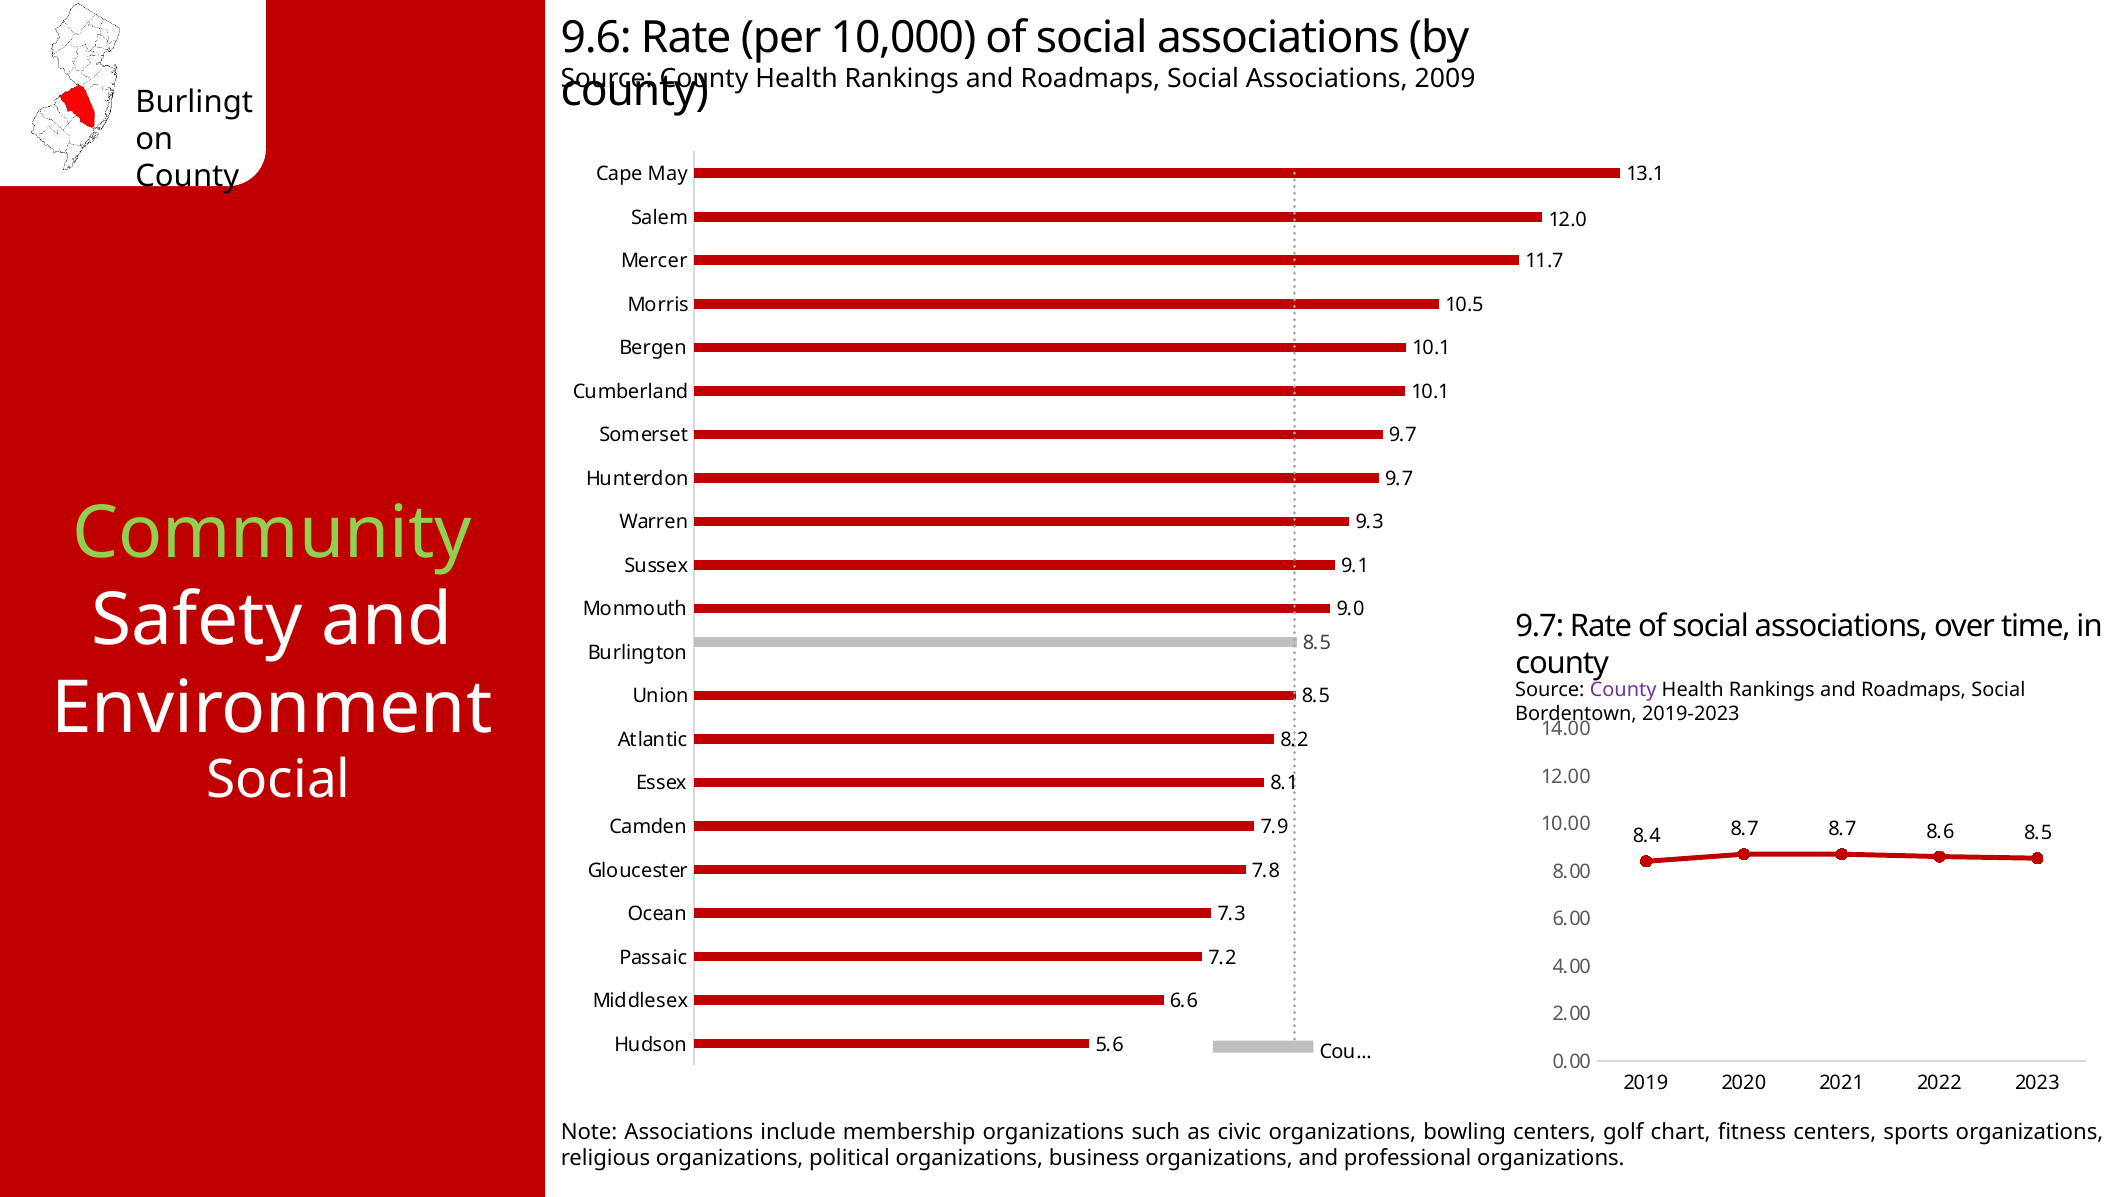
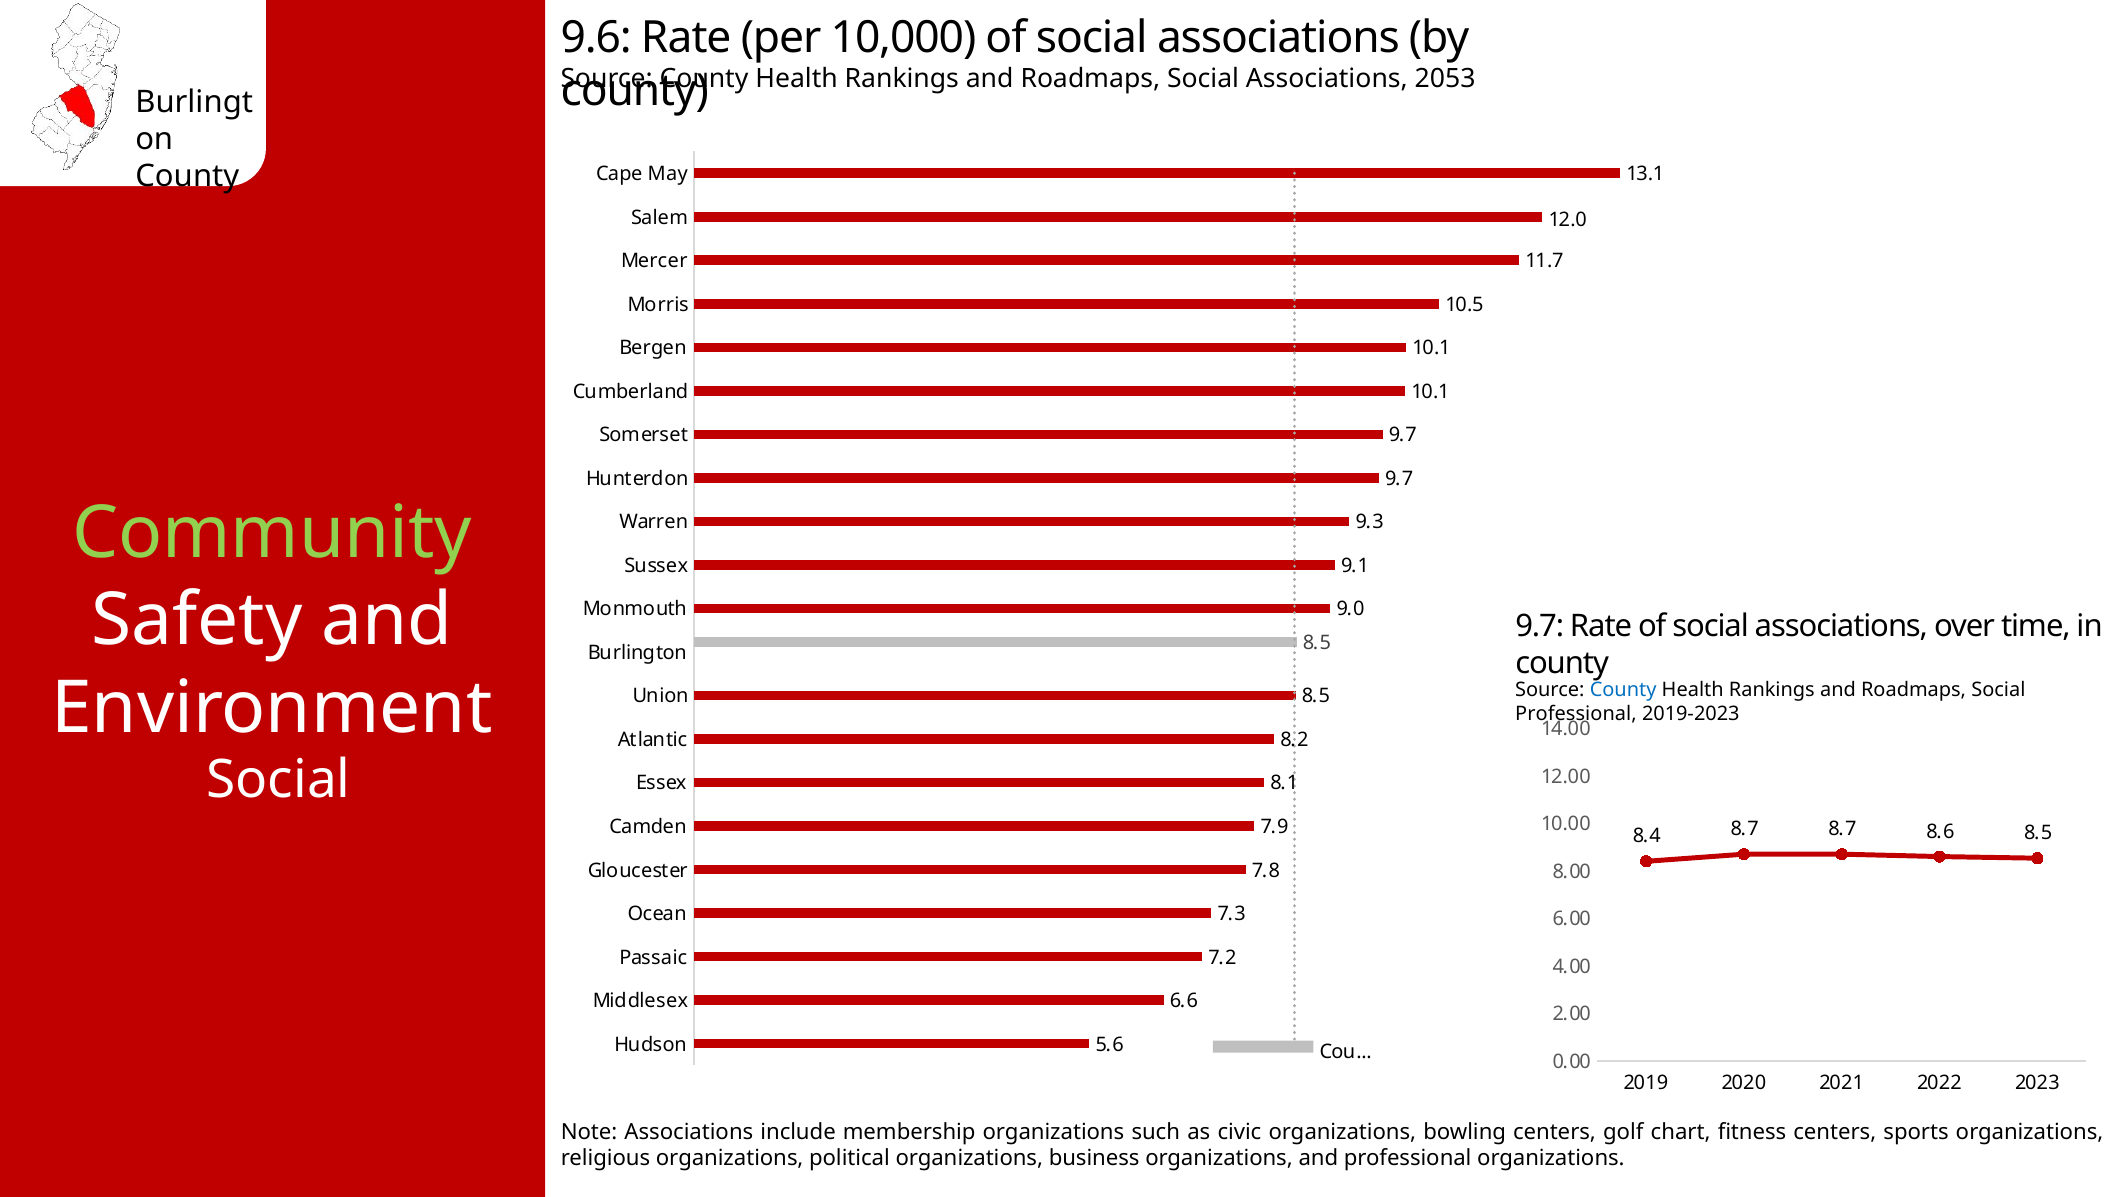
2009: 2009 -> 2053 (1445, 79)
County colour: purple -> blue (1623, 690)
Bordentown: Bordentown -> Professional (1576, 714)
